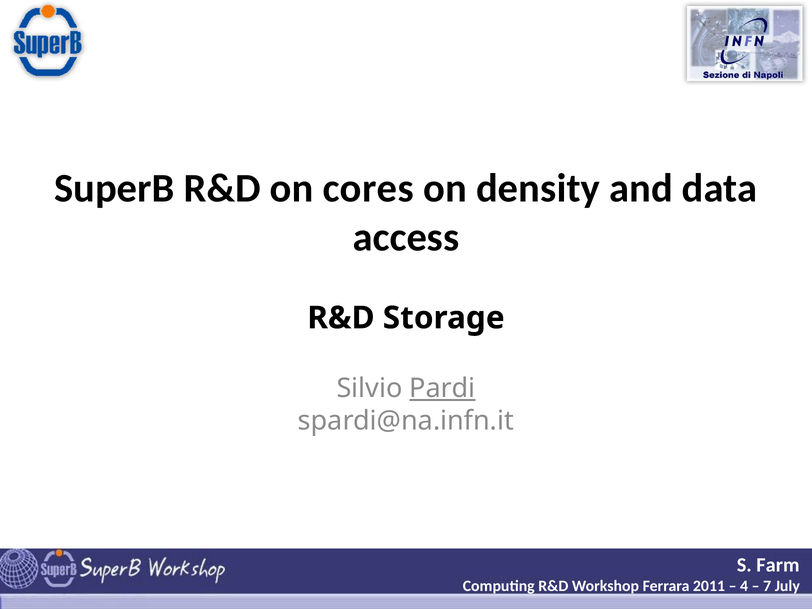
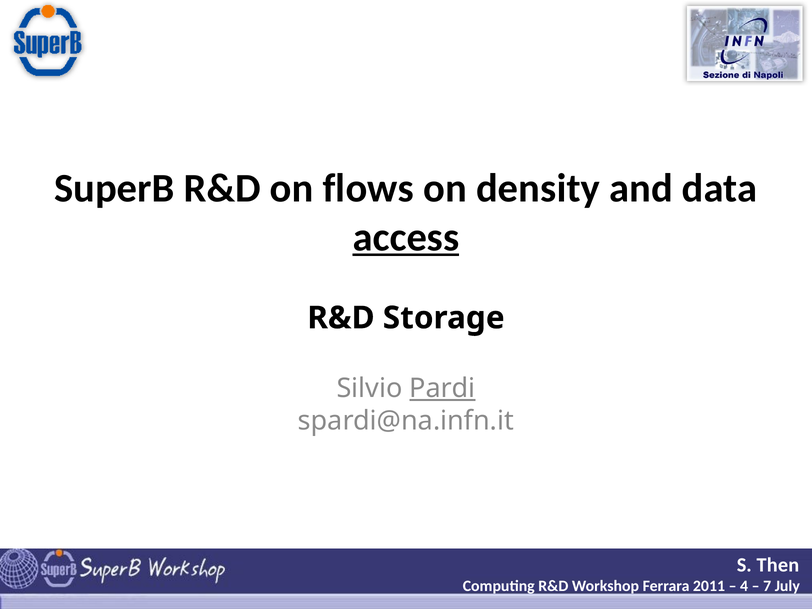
cores: cores -> flows (368, 189)
access underline: none -> present (406, 237)
Farm: Farm -> Then (778, 565)
